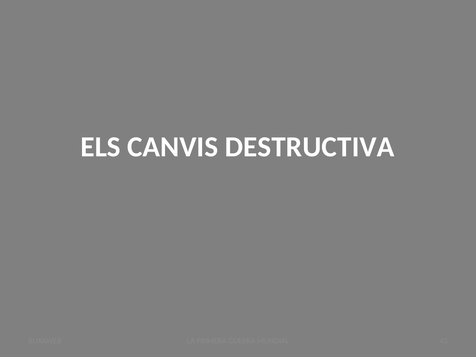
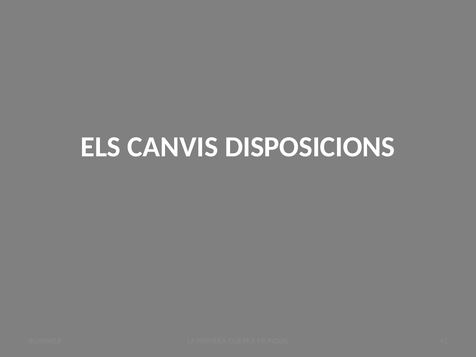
DESTRUCTIVA: DESTRUCTIVA -> DISPOSICIONS (310, 147)
